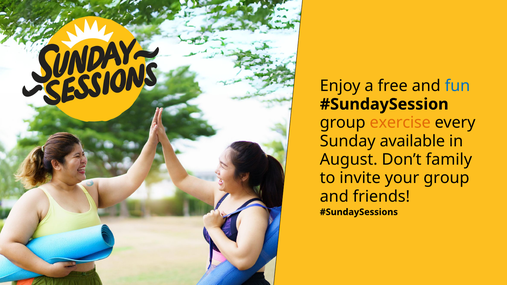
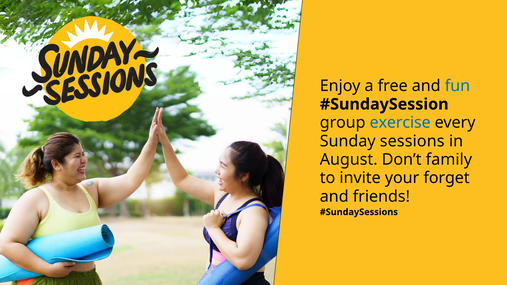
exercise colour: orange -> blue (400, 123)
available: available -> sessions (412, 141)
your group: group -> forget (447, 178)
